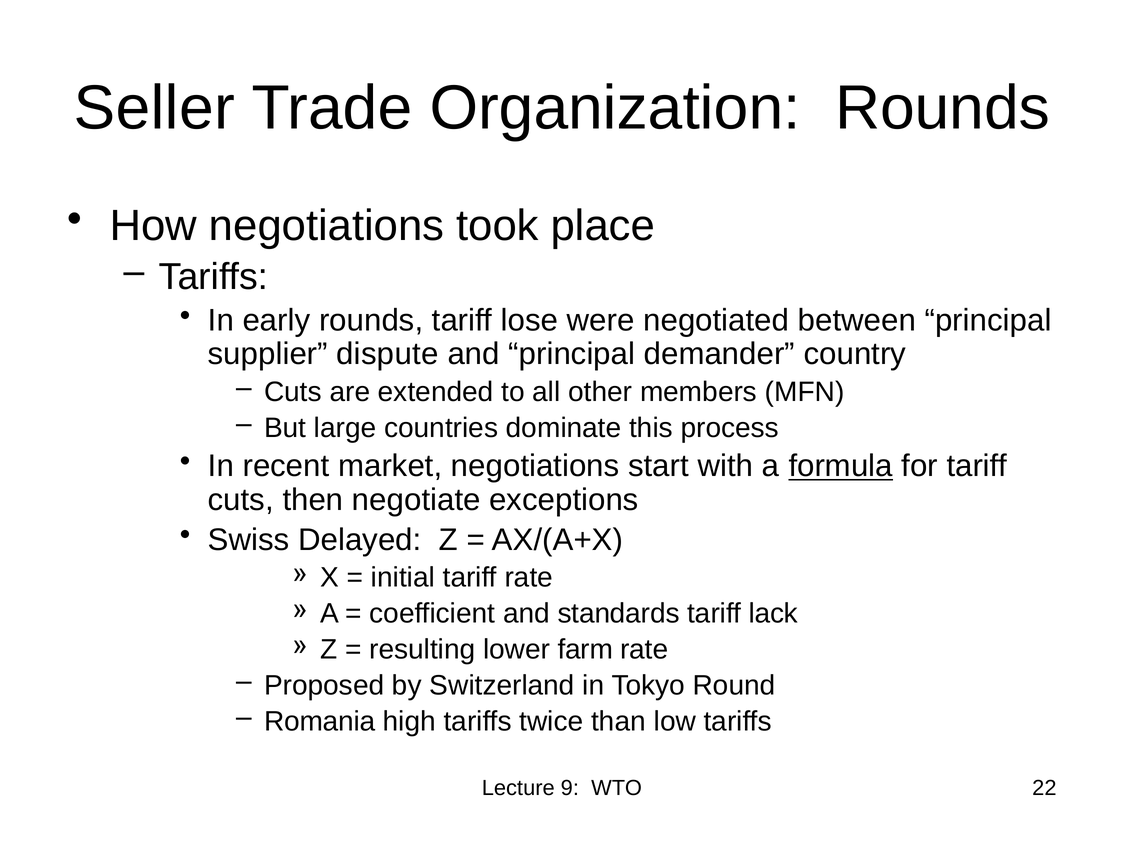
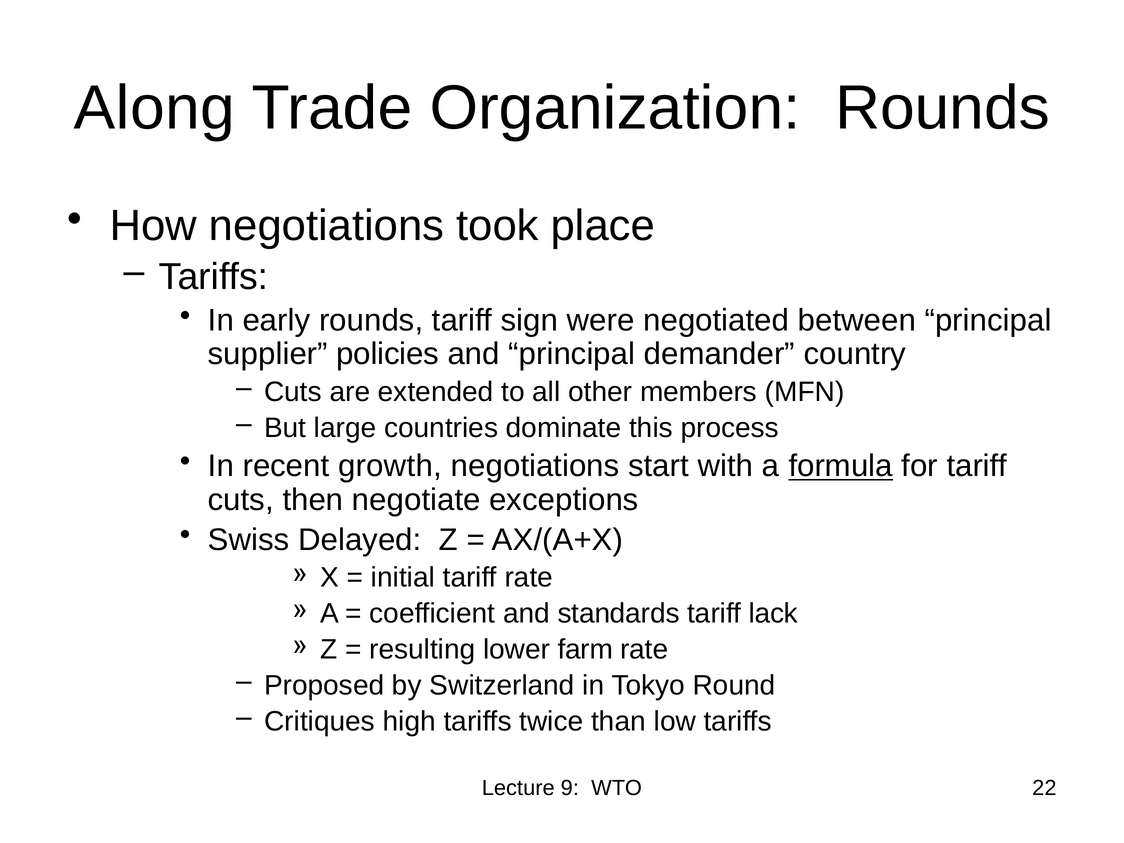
Seller: Seller -> Along (154, 108)
lose: lose -> sign (529, 320)
dispute: dispute -> policies (388, 354)
market: market -> growth (390, 466)
Romania: Romania -> Critiques (320, 721)
